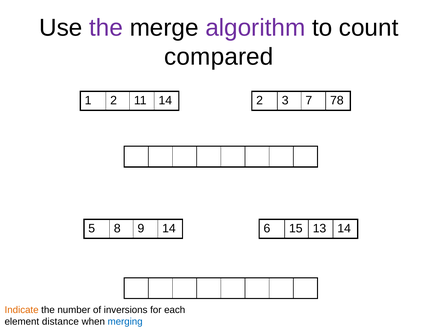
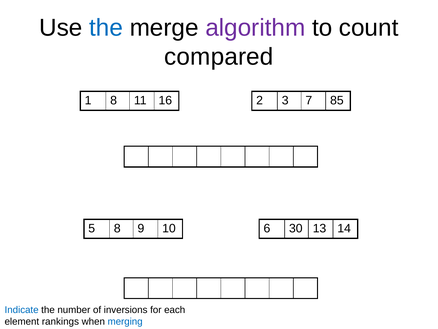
the colour: purple -> blue (106, 28)
1 2: 2 -> 8 (114, 100)
11 14: 14 -> 16 (165, 100)
78: 78 -> 85 (337, 100)
9 14: 14 -> 10 (169, 228)
15: 15 -> 30 (296, 228)
Indicate colour: orange -> blue (22, 309)
distance: distance -> rankings (60, 321)
